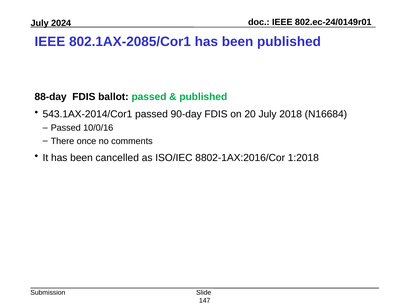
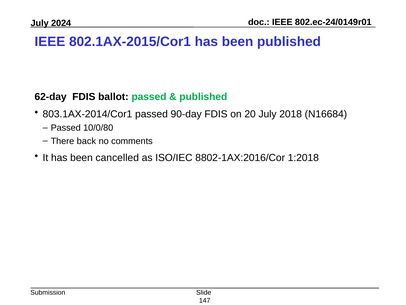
802.1AX-2085/Cor1: 802.1AX-2085/Cor1 -> 802.1AX-2015/Cor1 (130, 42)
88-day: 88-day -> 62-day (51, 97)
543.1AX-2014/Cor1: 543.1AX-2014/Cor1 -> 803.1AX-2014/Cor1 (87, 114)
10/0/16: 10/0/16 -> 10/0/80 (98, 128)
once: once -> back (86, 141)
